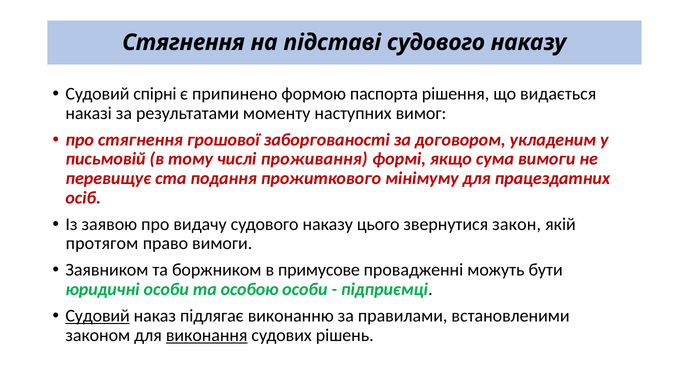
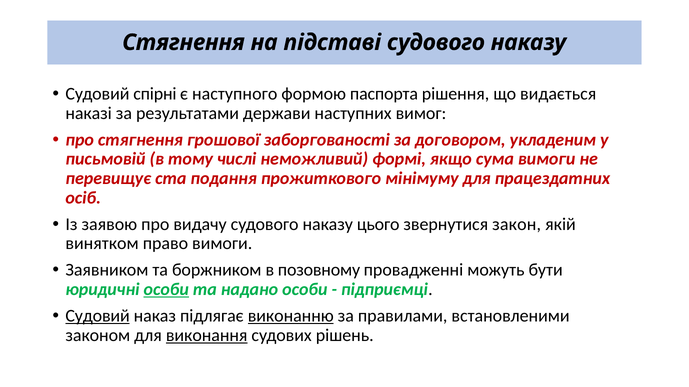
припинено: припинено -> наступного (235, 94)
моменту: моменту -> держави (277, 113)
проживання: проживання -> неможливий (314, 159)
протягом: протягом -> винятком (102, 244)
примусове: примусове -> позовному (319, 270)
особи underline: none -> present (166, 290)
особою: особою -> надано (249, 290)
виконанню underline: none -> present (291, 316)
